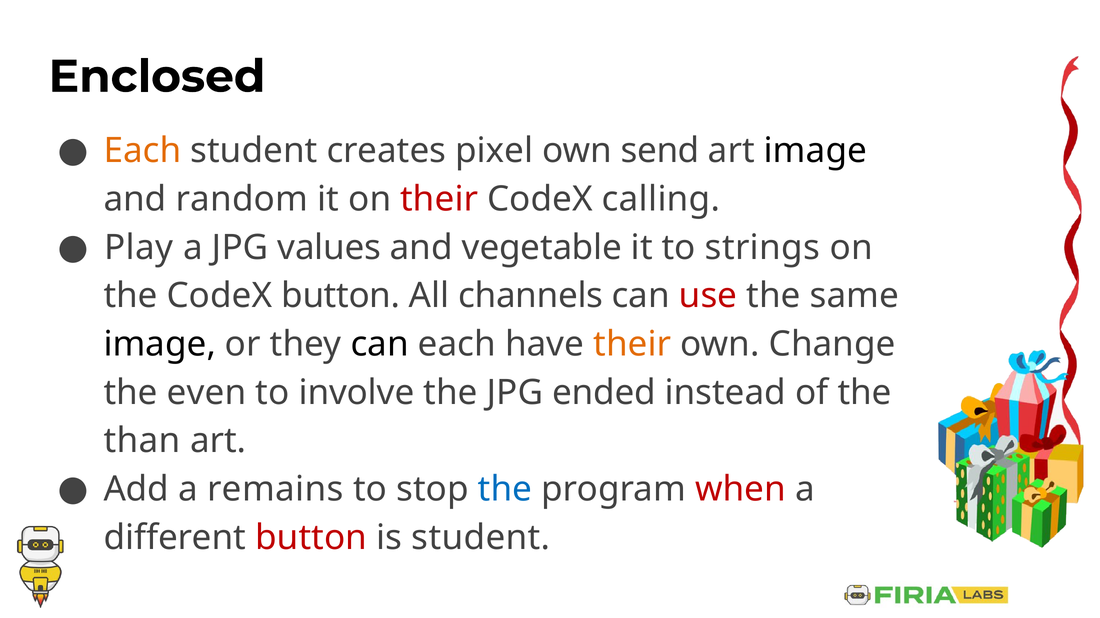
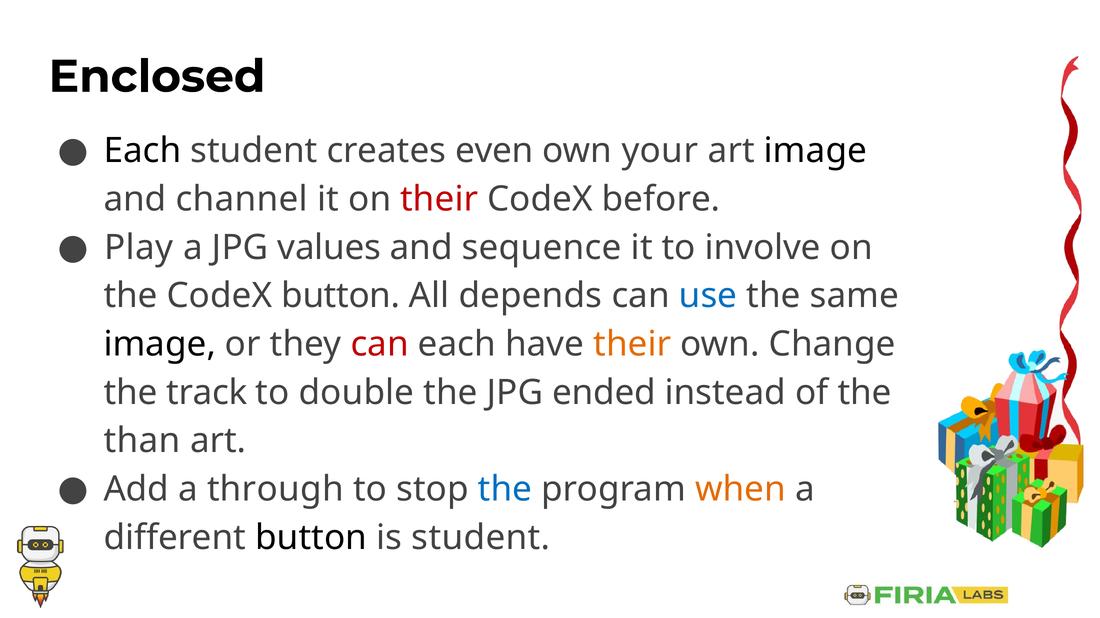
Each colour: orange -> black (142, 151)
pixel: pixel -> even (494, 151)
send: send -> your (660, 151)
random: random -> channel (242, 199)
calling: calling -> before (661, 199)
vegetable: vegetable -> sequence (542, 248)
strings: strings -> involve (763, 248)
channels: channels -> depends (530, 296)
use colour: red -> blue (708, 296)
can colour: black -> red (380, 345)
even: even -> track (207, 393)
involve: involve -> double (356, 393)
remains: remains -> through (275, 490)
when colour: red -> orange (740, 490)
button colour: red -> black (311, 538)
